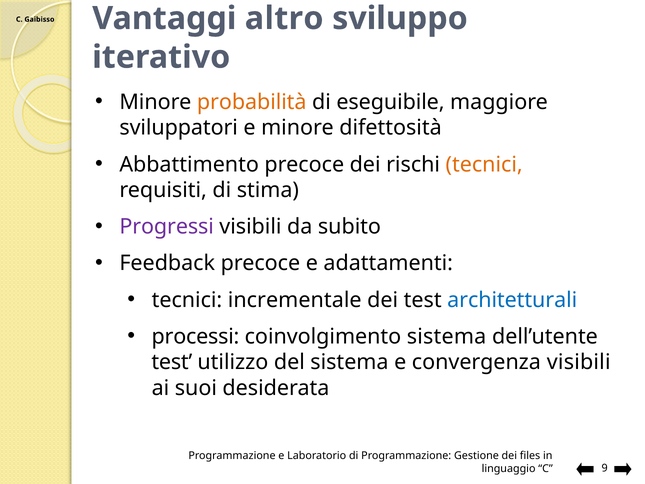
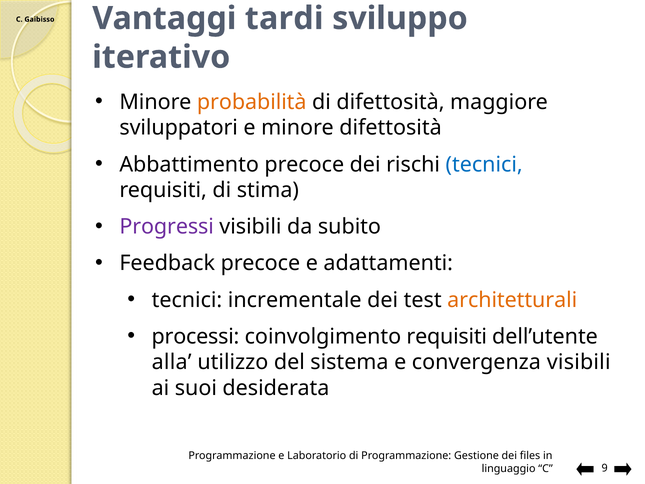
altro: altro -> tardi (284, 18)
di eseguibile: eseguibile -> difettosità (390, 102)
tecnici colour: orange -> blue (484, 164)
architetturali colour: blue -> orange (512, 300)
coinvolgimento sistema: sistema -> requisiti (447, 336)
test: test -> alla (172, 362)
